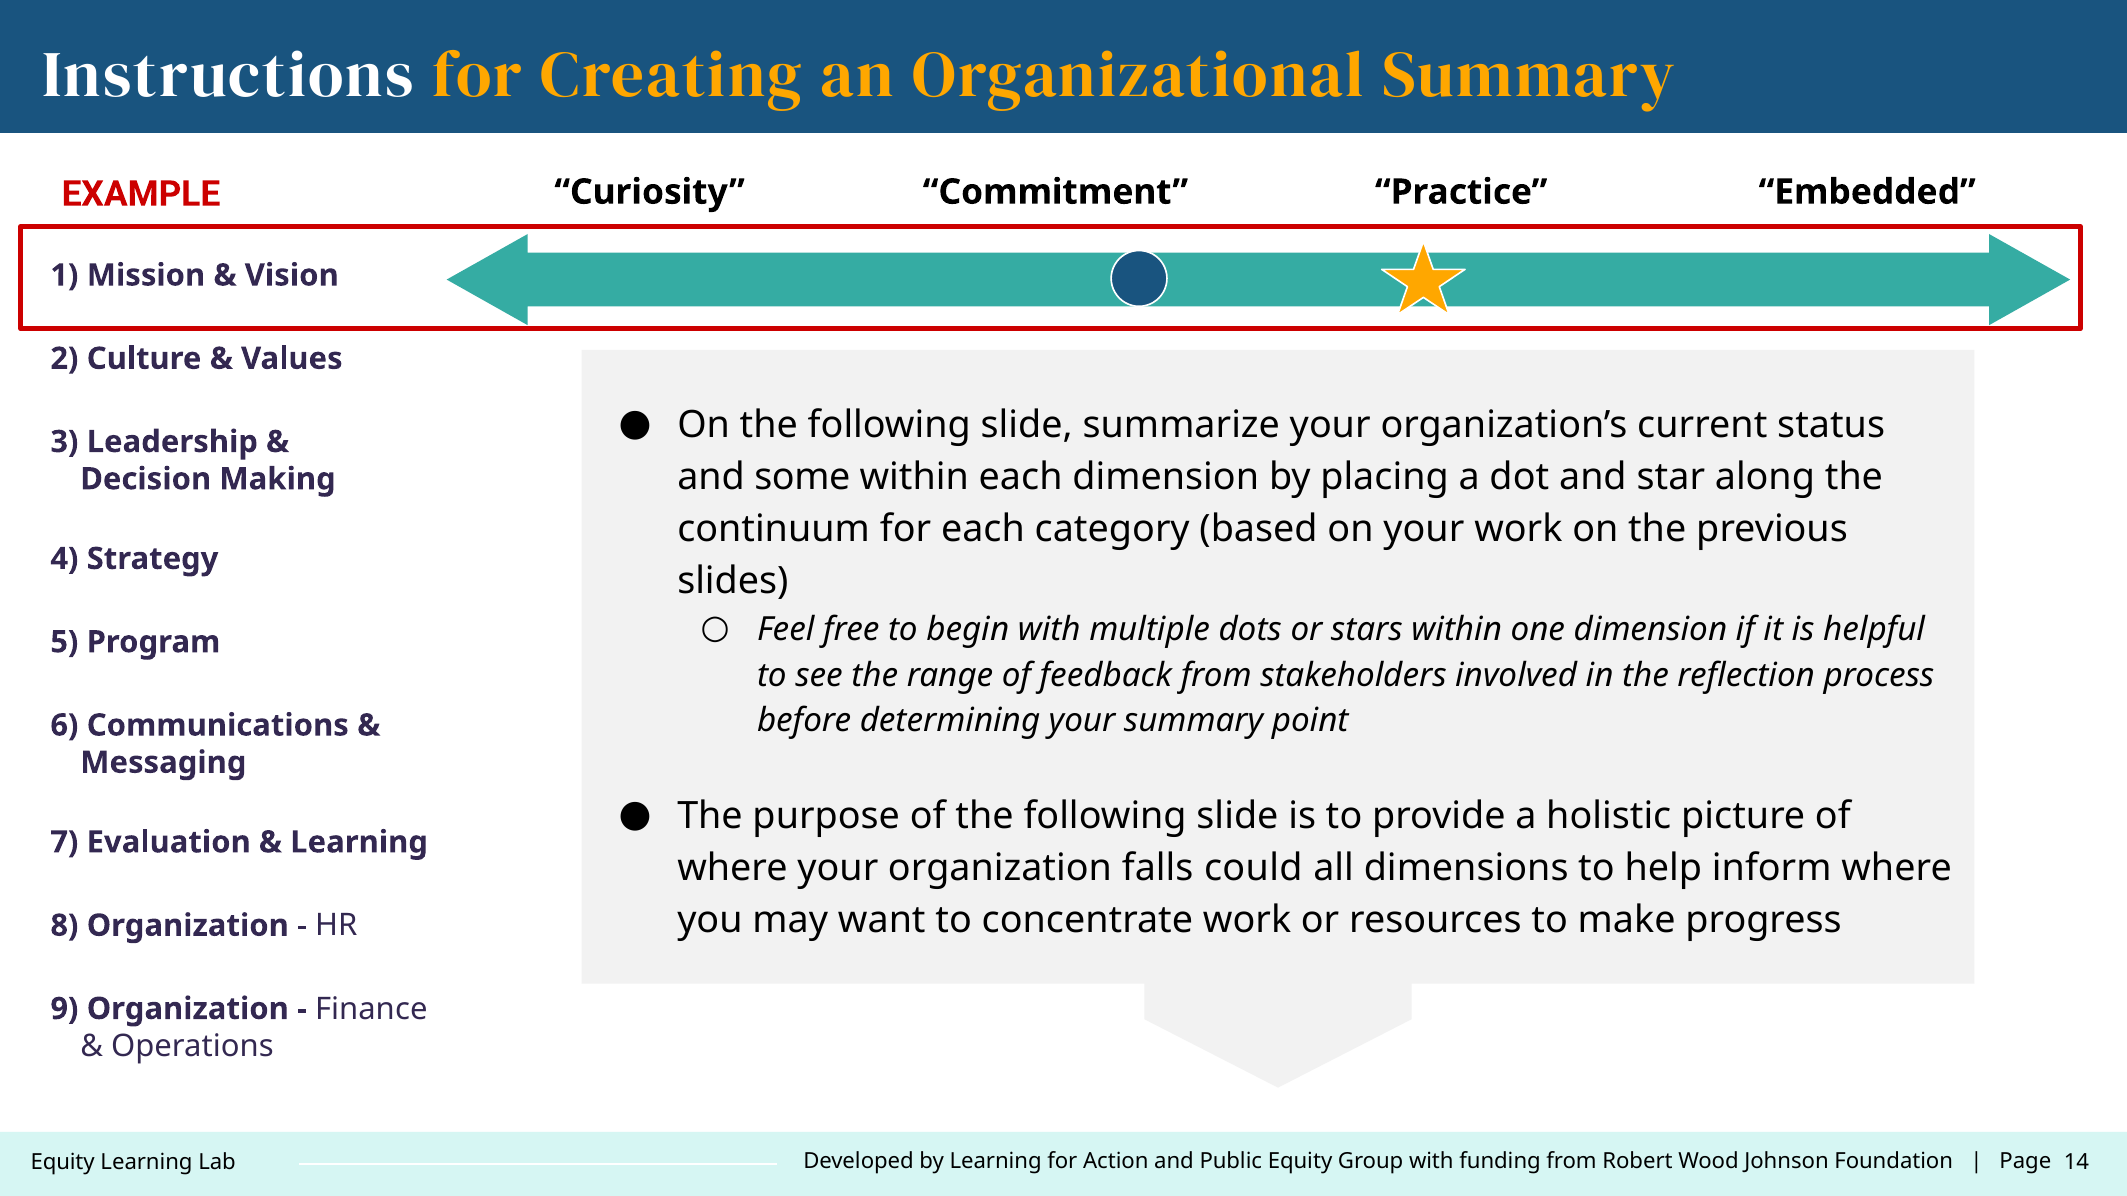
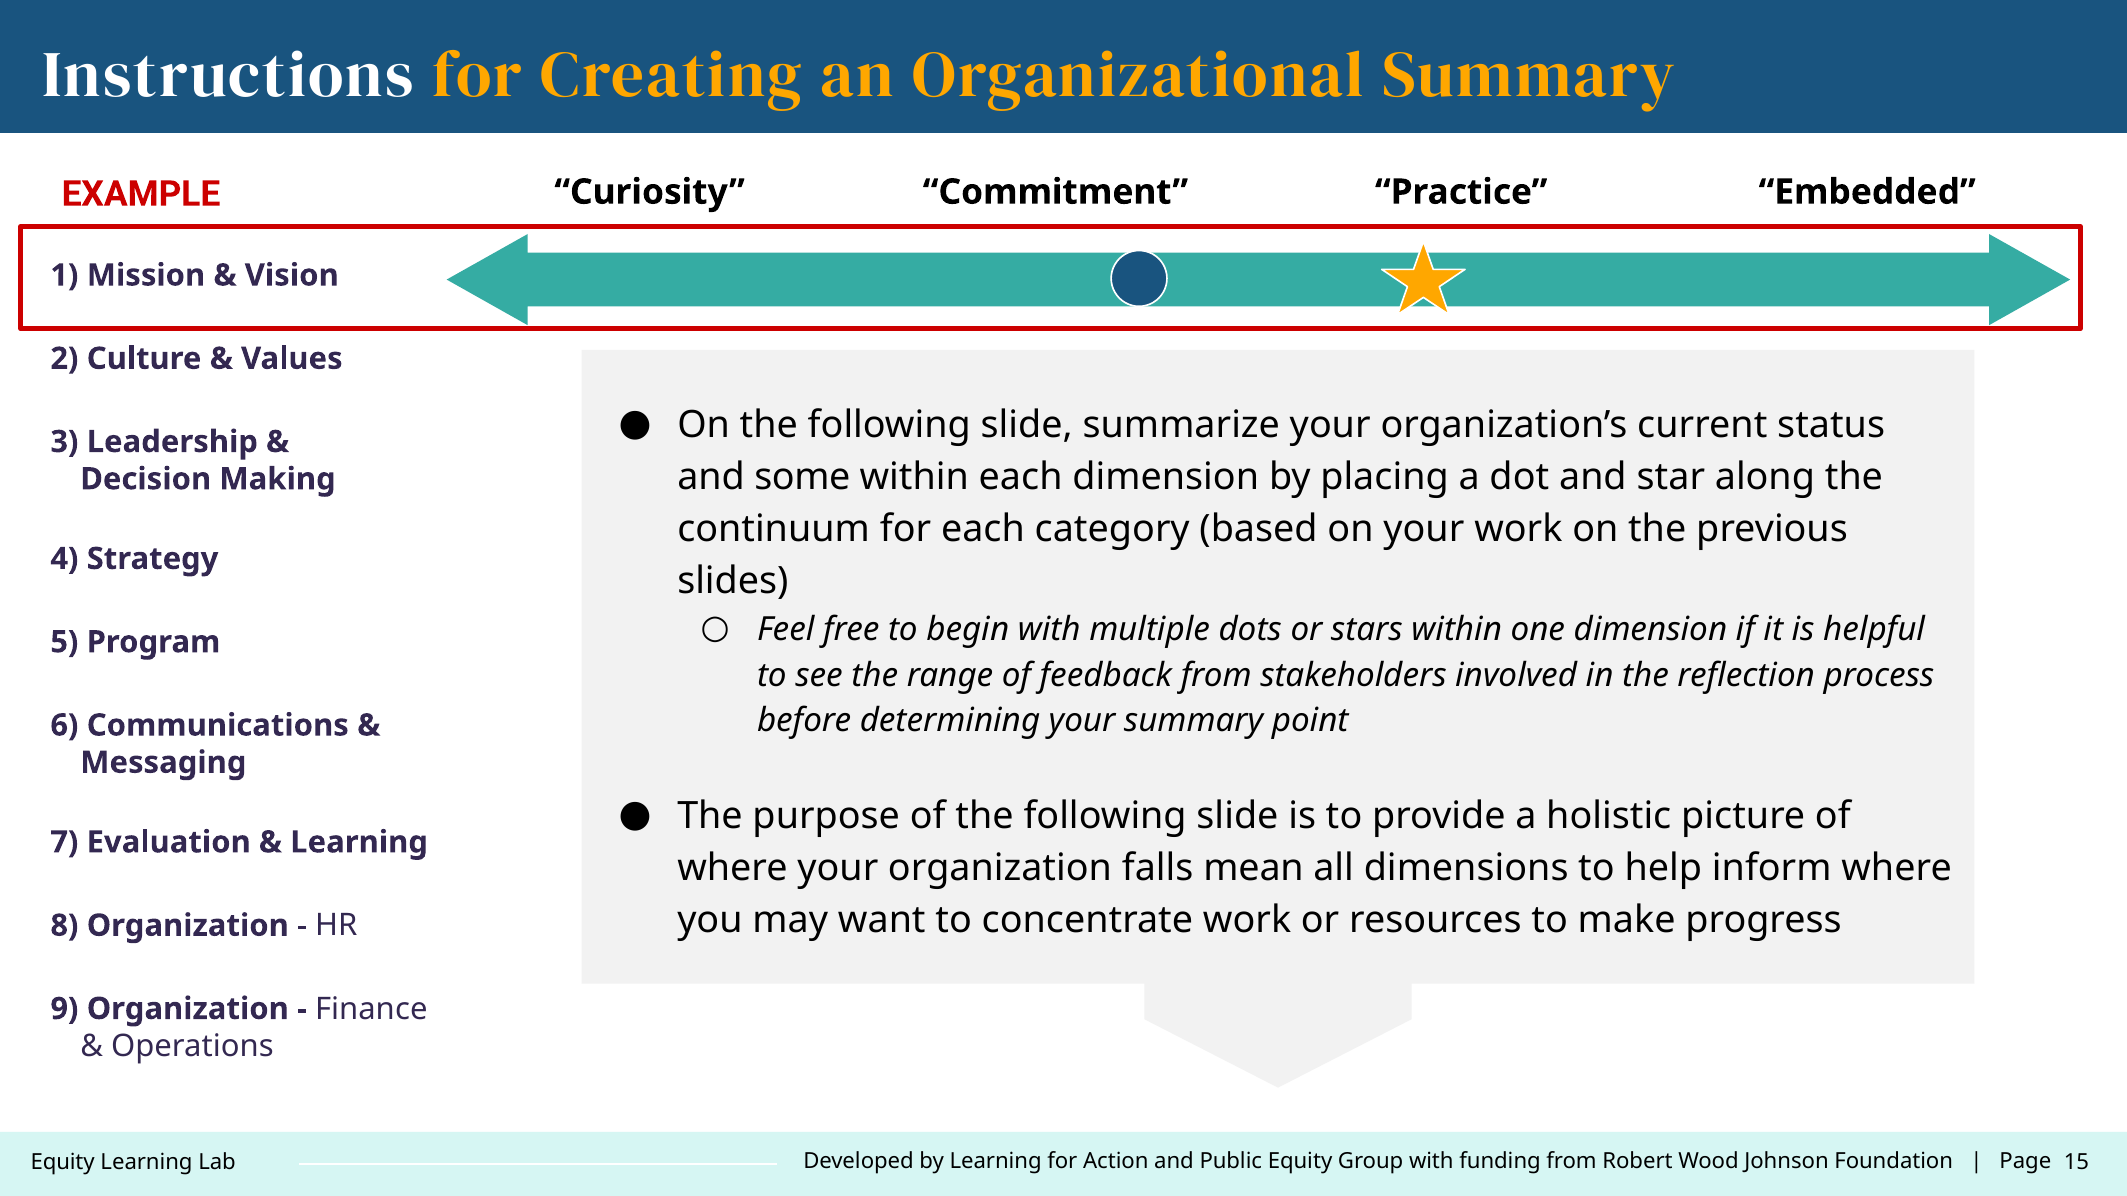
could: could -> mean (1254, 869)
14: 14 -> 15 (2076, 1162)
